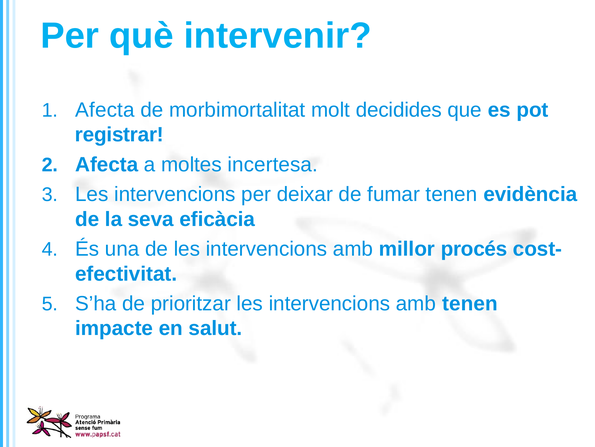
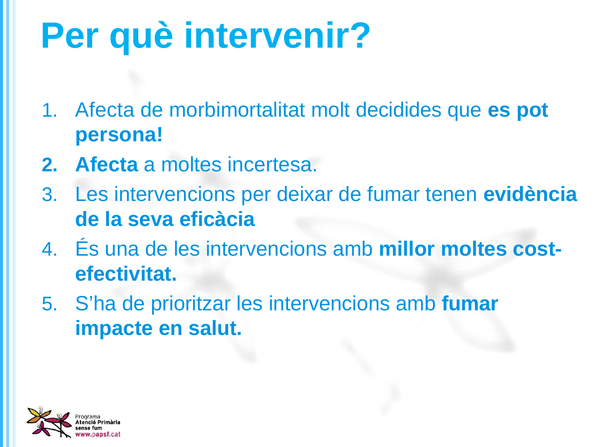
registrar: registrar -> persona (119, 135)
millor procés: procés -> moltes (474, 249)
amb tenen: tenen -> fumar (470, 303)
